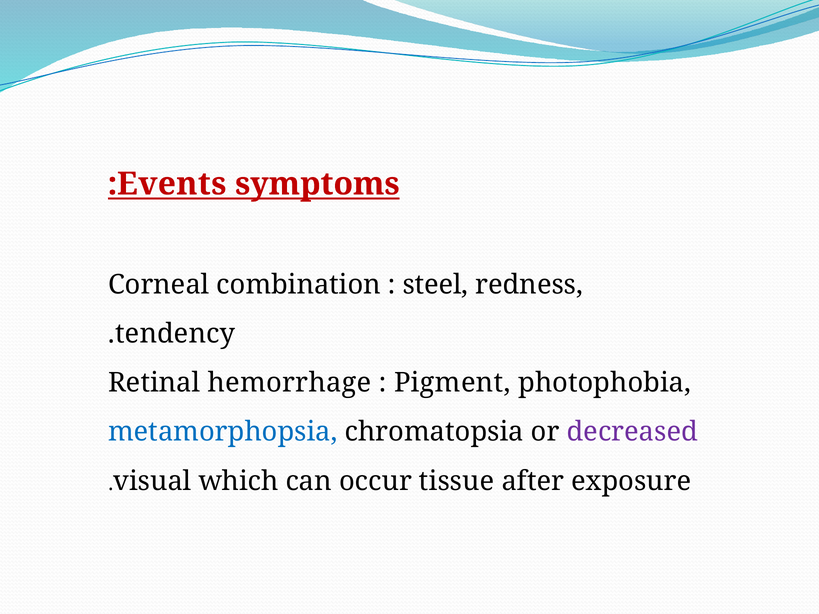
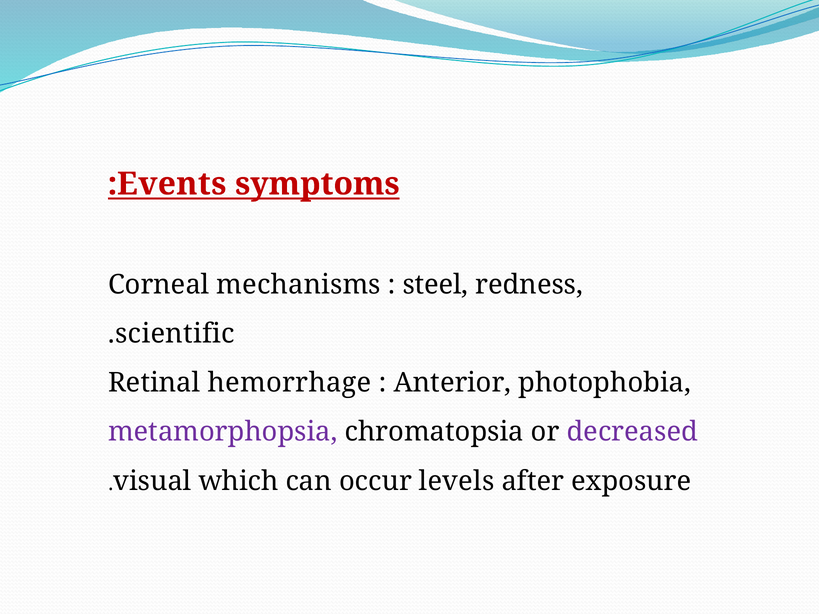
combination: combination -> mechanisms (299, 285)
tendency: tendency -> scientific (175, 334)
Pigment: Pigment -> Anterior (453, 383)
metamorphopsia colour: blue -> purple (223, 432)
tissue: tissue -> levels (457, 481)
